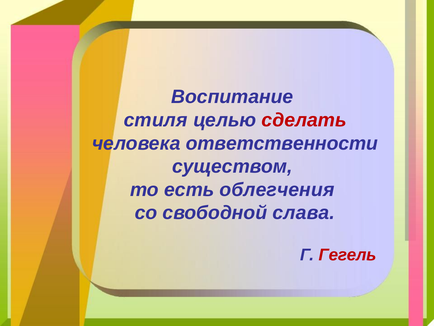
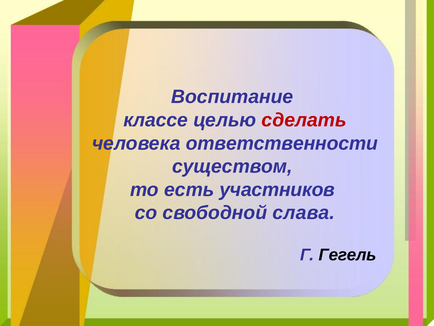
стиля: стиля -> классе (156, 120)
облегчения: облегчения -> участников (277, 189)
Гегель colour: red -> black (347, 254)
